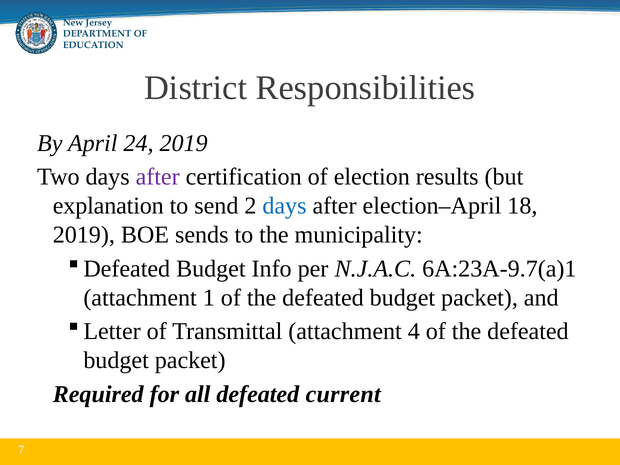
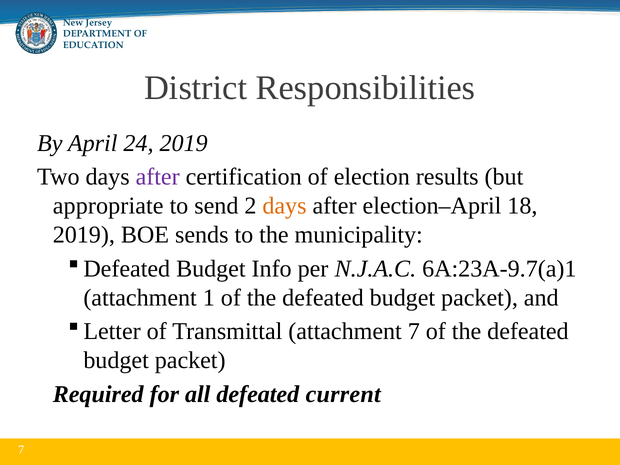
explanation: explanation -> appropriate (108, 206)
days colour: blue -> orange (284, 206)
attachment 4: 4 -> 7 (414, 331)
